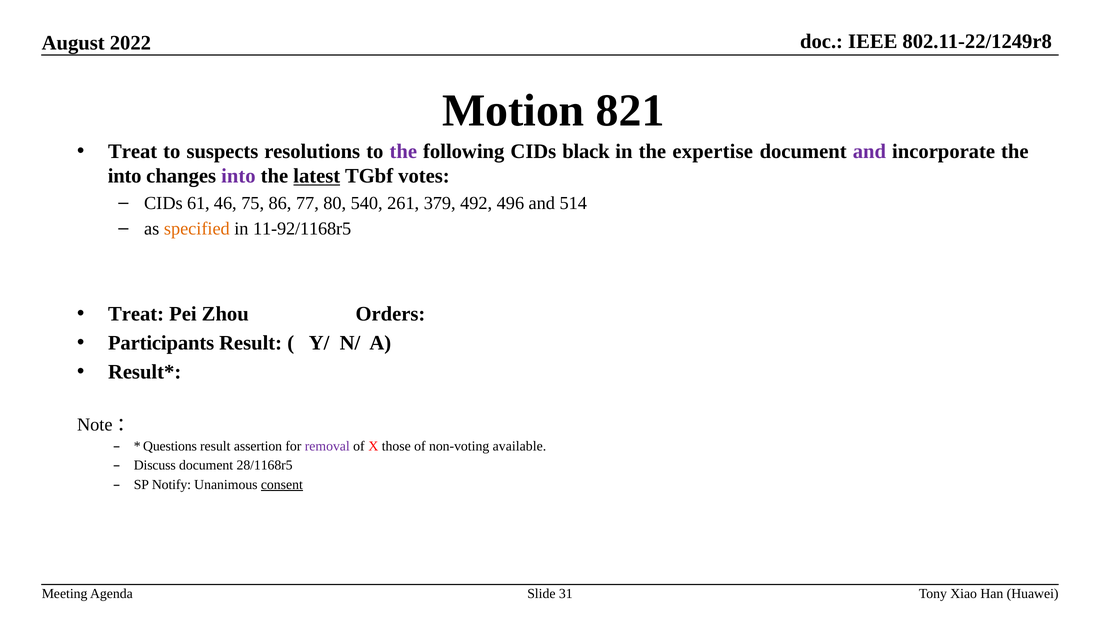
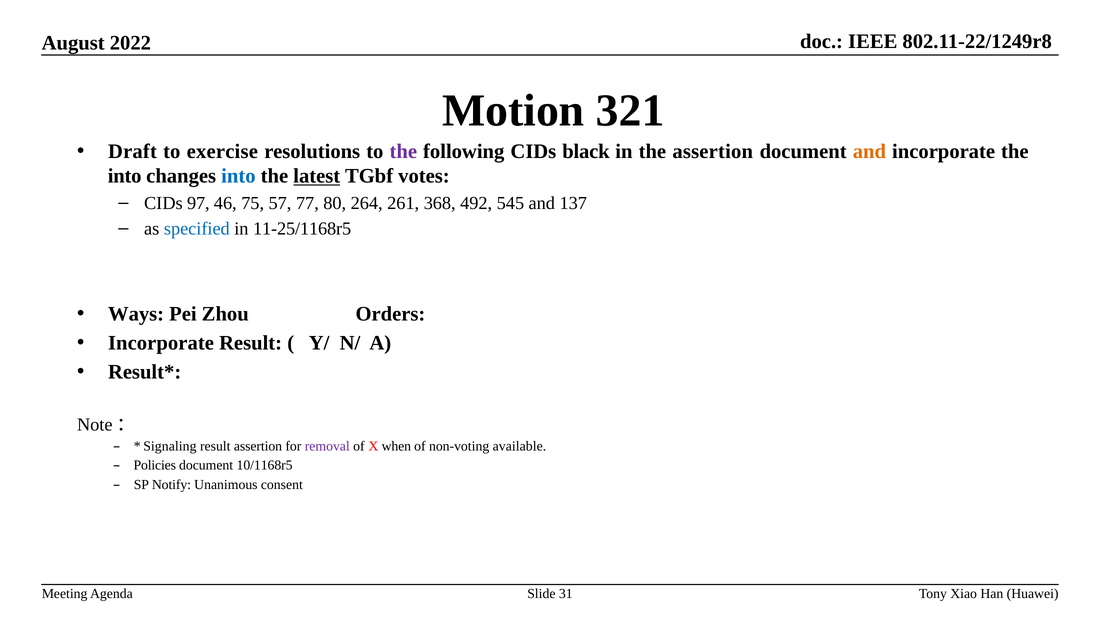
821: 821 -> 321 (630, 110)
Treat: Treat -> Draft (132, 151)
suspects: suspects -> exercise (222, 151)
the expertise: expertise -> assertion (713, 151)
and colour: purple -> orange (869, 151)
into colour: purple -> blue (238, 176)
61: 61 -> 97 (198, 203)
86: 86 -> 57 (280, 203)
540: 540 -> 264 (367, 203)
379: 379 -> 368 (440, 203)
496: 496 -> 545 (510, 203)
514: 514 -> 137 (573, 203)
specified colour: orange -> blue (197, 229)
11-92/1168r5: 11-92/1168r5 -> 11-25/1168r5 (302, 229)
Treat: Treat -> Ways (136, 314)
Participants: Participants -> Incorporate (161, 343)
Questions: Questions -> Signaling (170, 446)
those: those -> when (396, 446)
Discuss: Discuss -> Policies (155, 465)
28/1168r5: 28/1168r5 -> 10/1168r5 (265, 465)
consent underline: present -> none (282, 485)
